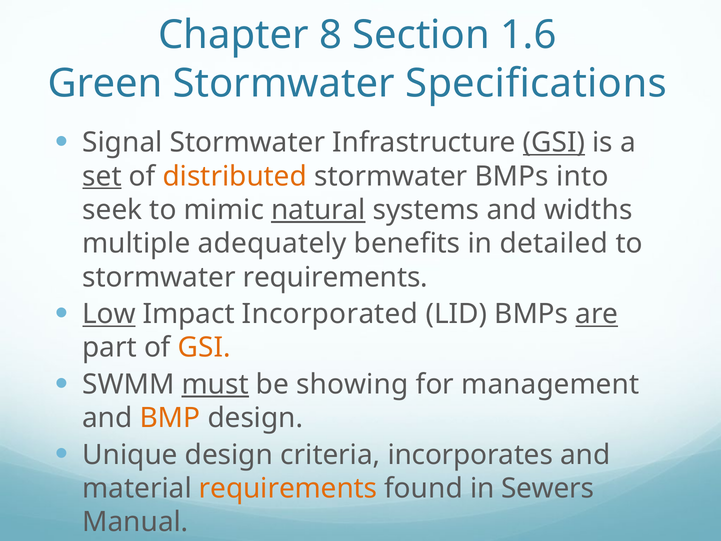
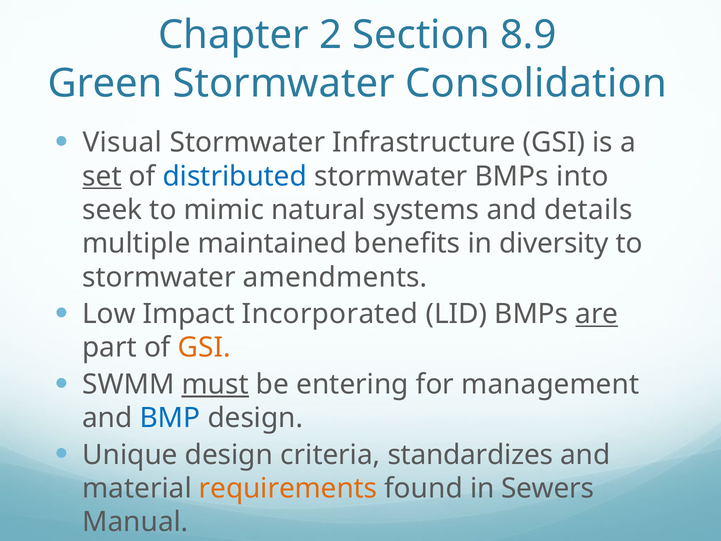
8: 8 -> 2 (331, 35)
1.6: 1.6 -> 8.9 (528, 35)
Specifications: Specifications -> Consolidation (536, 83)
Signal: Signal -> Visual (122, 143)
GSI underline: present -> none (554, 143)
distributed colour: orange -> blue (235, 176)
natural underline: present -> none (318, 210)
widths: widths -> details (588, 210)
adequately: adequately -> maintained (272, 244)
detailed: detailed -> diversity (554, 244)
stormwater requirements: requirements -> amendments (335, 277)
Low underline: present -> none (109, 314)
showing: showing -> entering (352, 384)
BMP colour: orange -> blue (170, 418)
incorporates: incorporates -> standardizes (470, 455)
